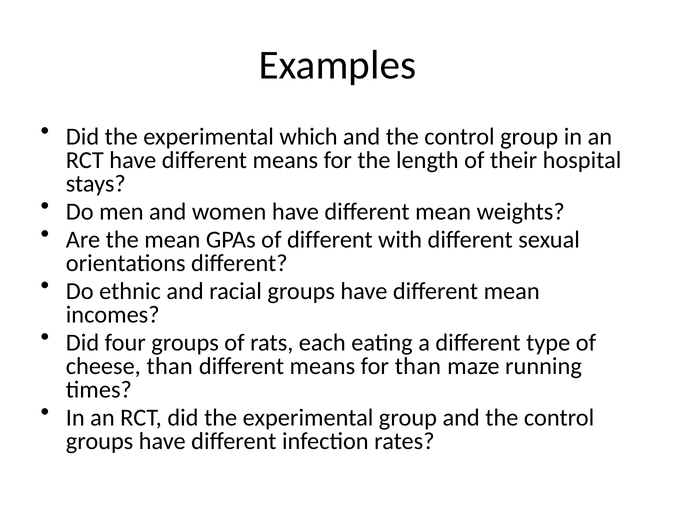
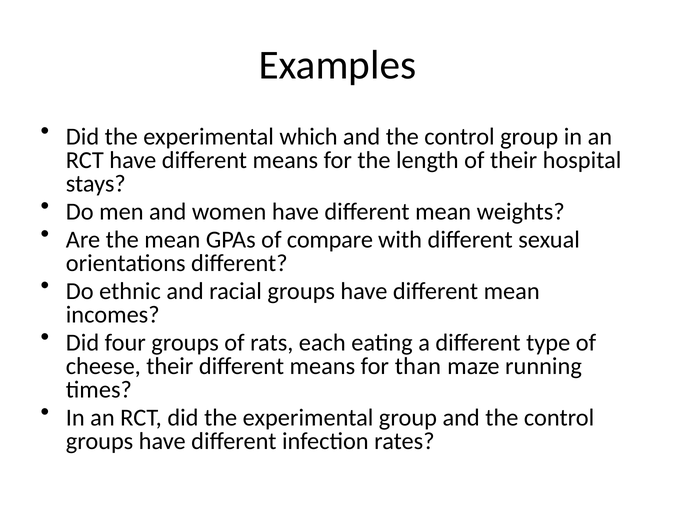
of different: different -> compare (330, 240)
cheese than: than -> their (170, 366)
